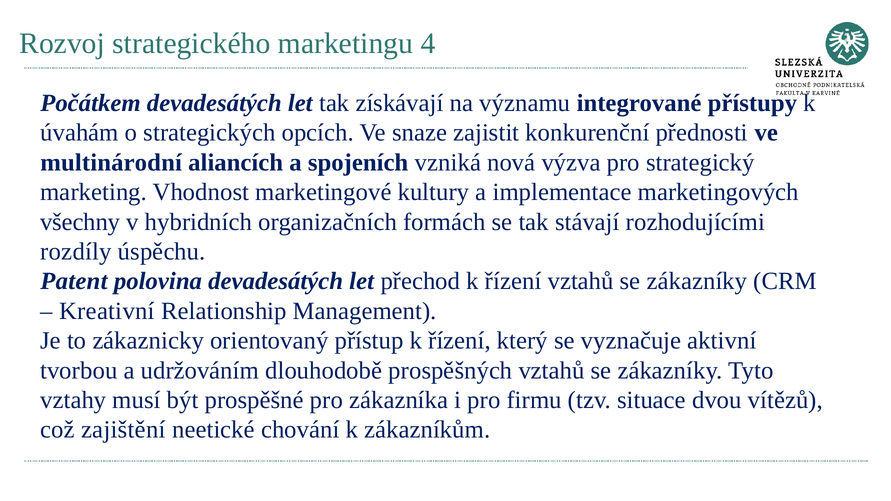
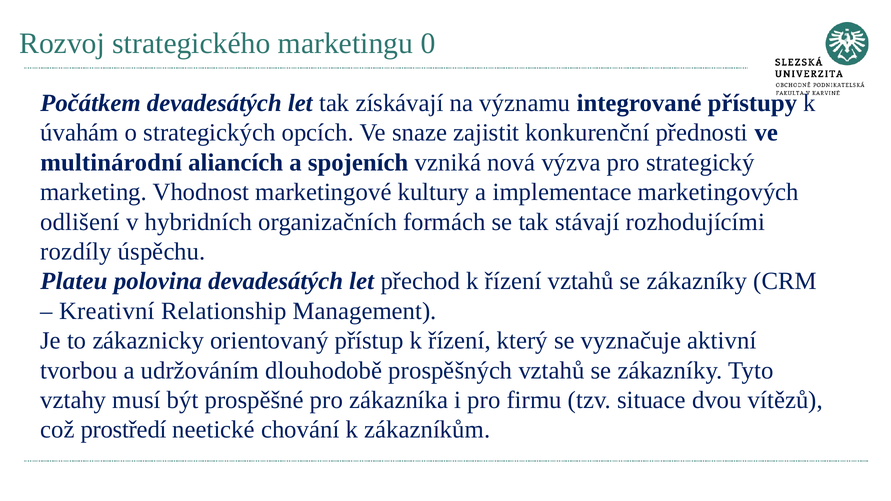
4: 4 -> 0 (428, 43)
všechny: všechny -> odlišení (80, 222)
Patent: Patent -> Plateu (74, 281)
zajištění: zajištění -> prostředí (124, 430)
